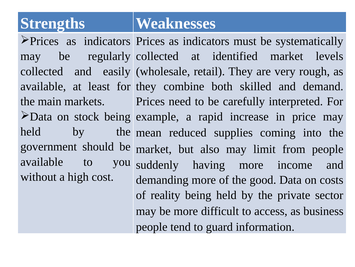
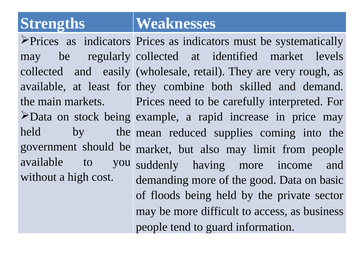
costs: costs -> basic (332, 180)
reality: reality -> floods (165, 195)
